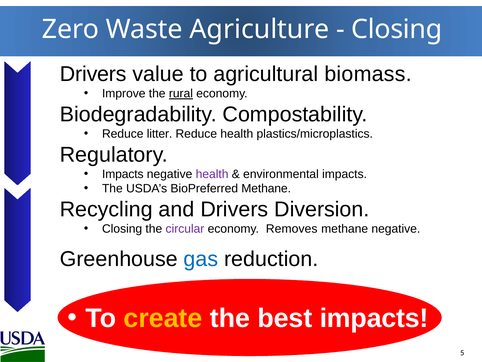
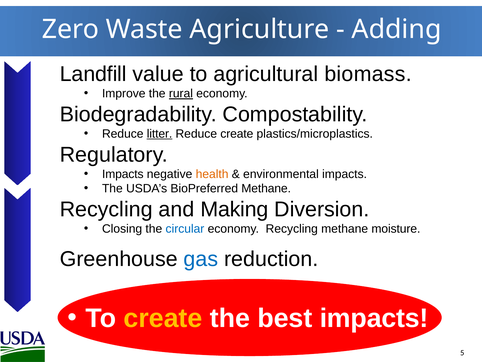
Closing: Closing -> Adding (397, 29)
Drivers: Drivers -> Landfill (93, 74)
litter underline: none -> present (160, 134)
Reduce health: health -> create (237, 134)
health colour: purple -> orange (212, 174)
and Drivers: Drivers -> Making (234, 209)
circular colour: purple -> blue (185, 228)
economy Removes: Removes -> Recycling (292, 228)
methane negative: negative -> moisture (396, 228)
